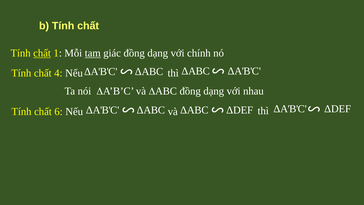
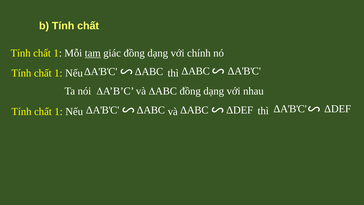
chất underline: present -> none (42, 53)
4: 4 -> 1 (58, 73)
6: 6 -> 1 (59, 112)
